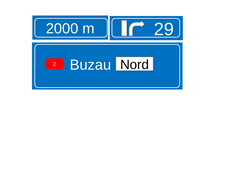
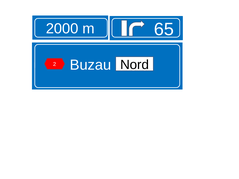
29: 29 -> 65 (164, 29)
